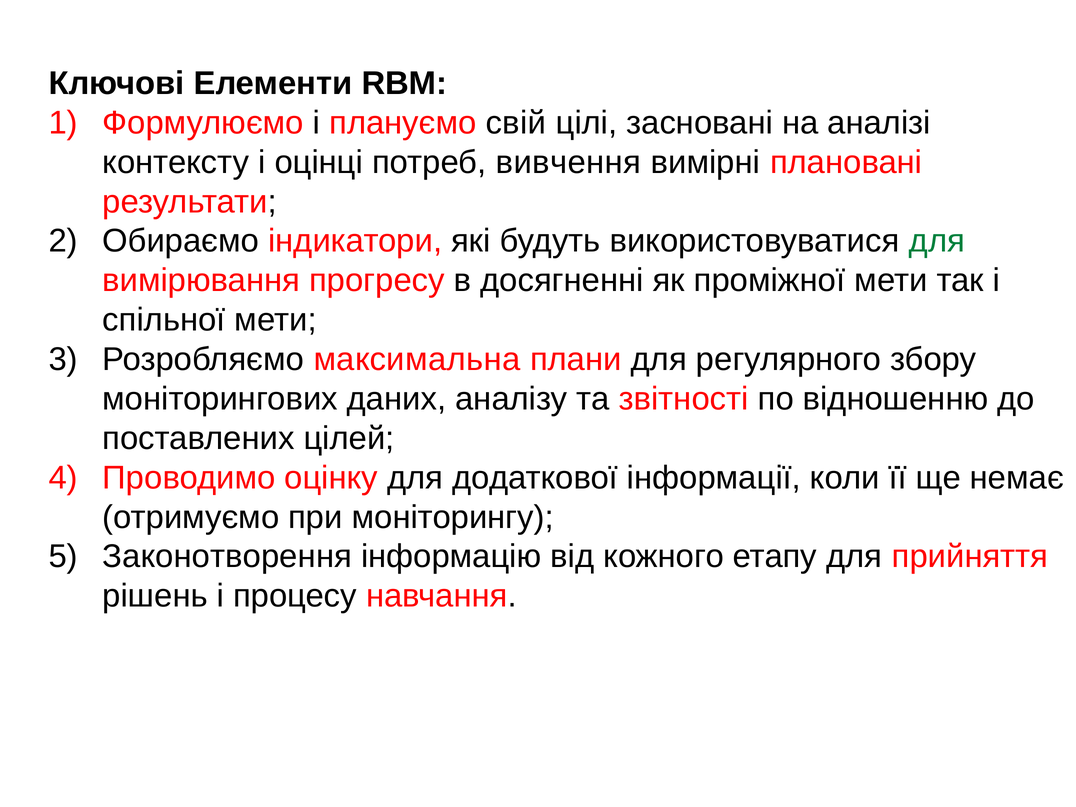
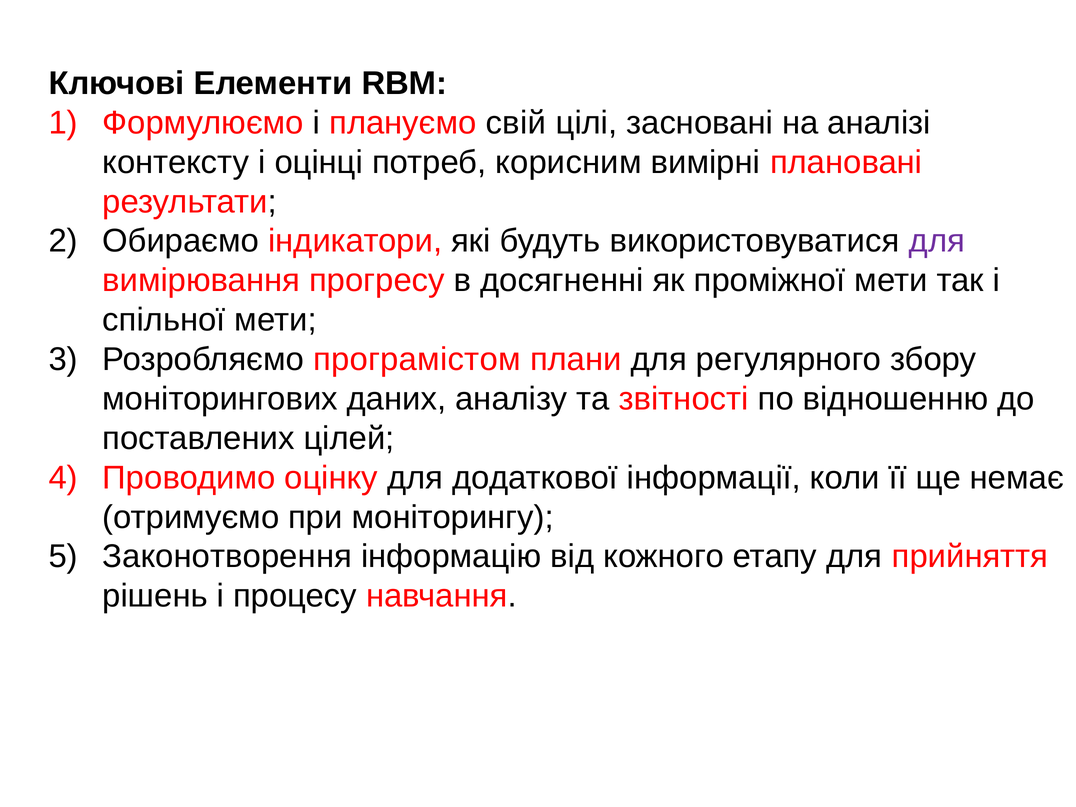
вивчення: вивчення -> корисним (569, 162)
для colour: green -> purple (937, 241)
максимальна: максимальна -> програмістом (417, 359)
